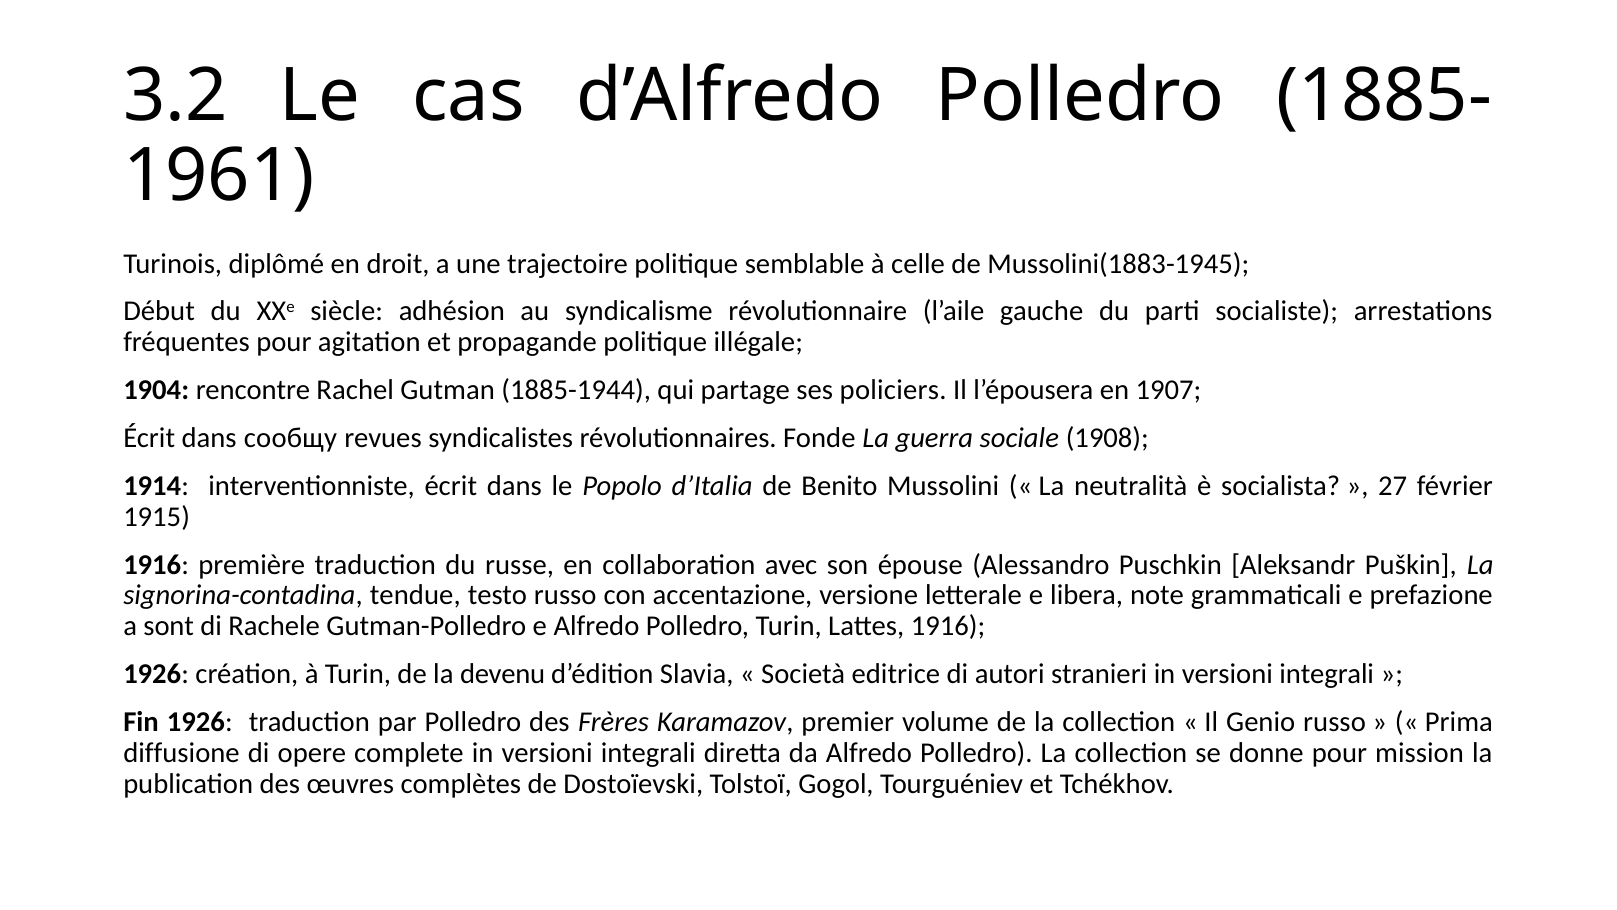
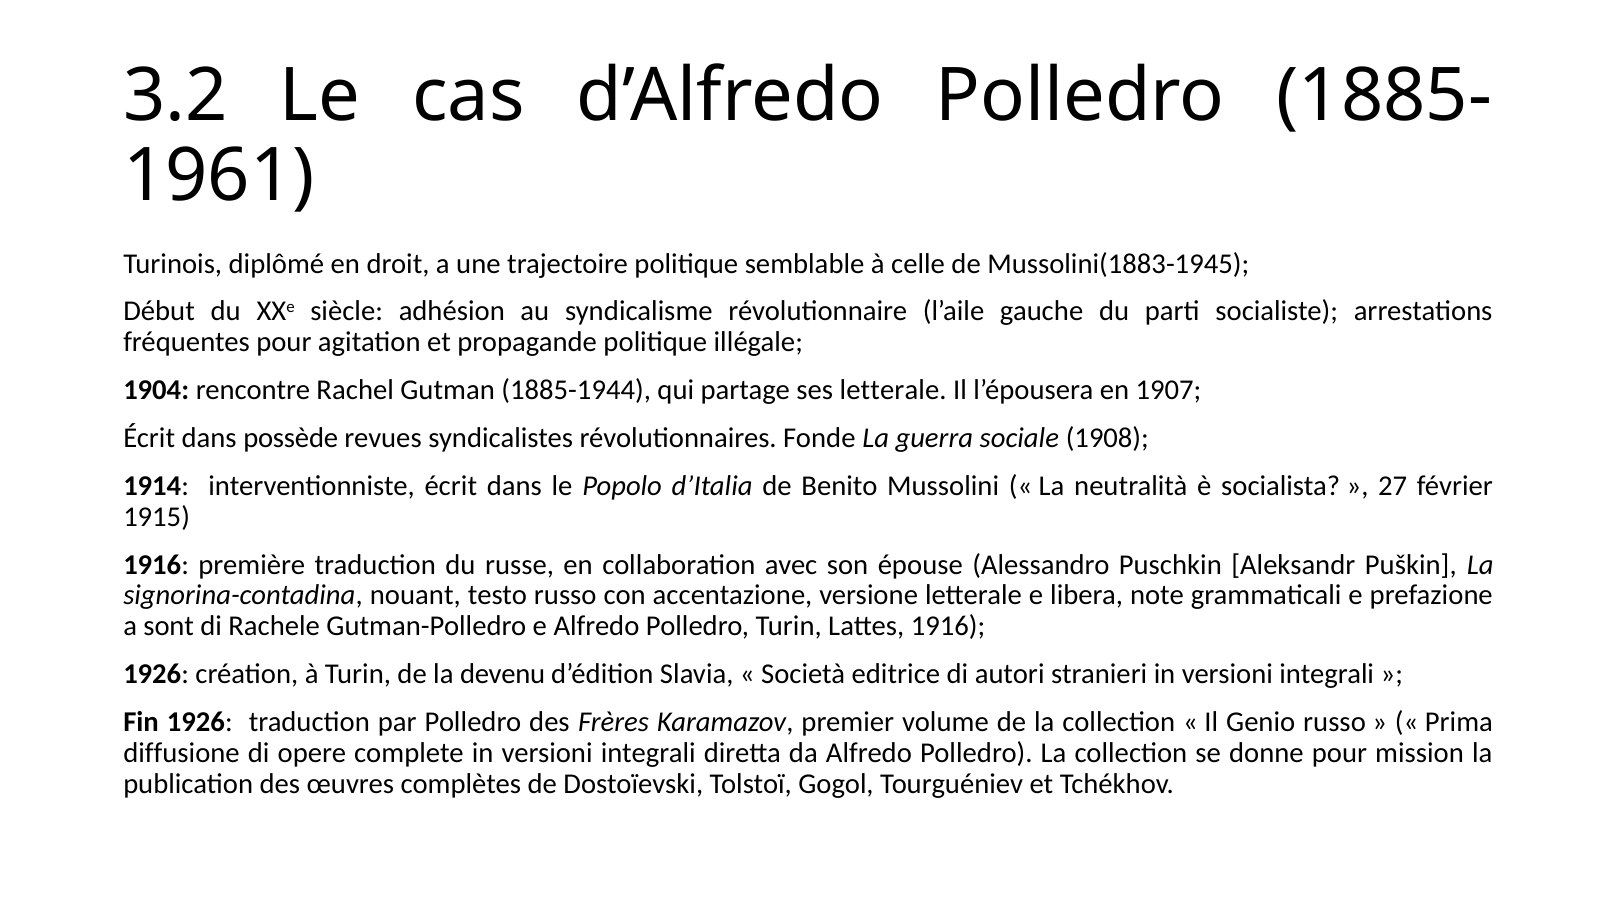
ses policiers: policiers -> letterale (893, 390)
сообщу: сообщу -> possède (291, 438)
tendue: tendue -> nouant (415, 595)
